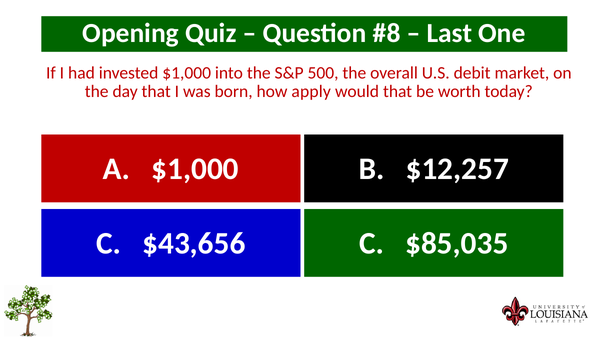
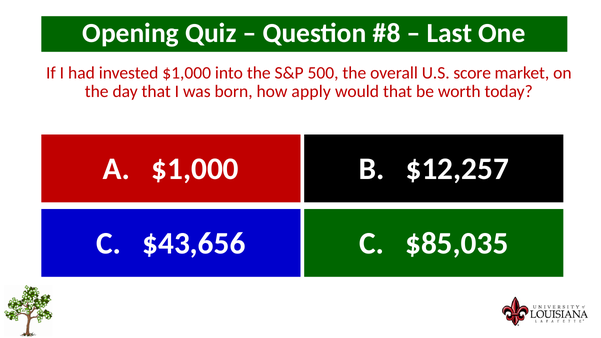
debit: debit -> score (472, 73)
